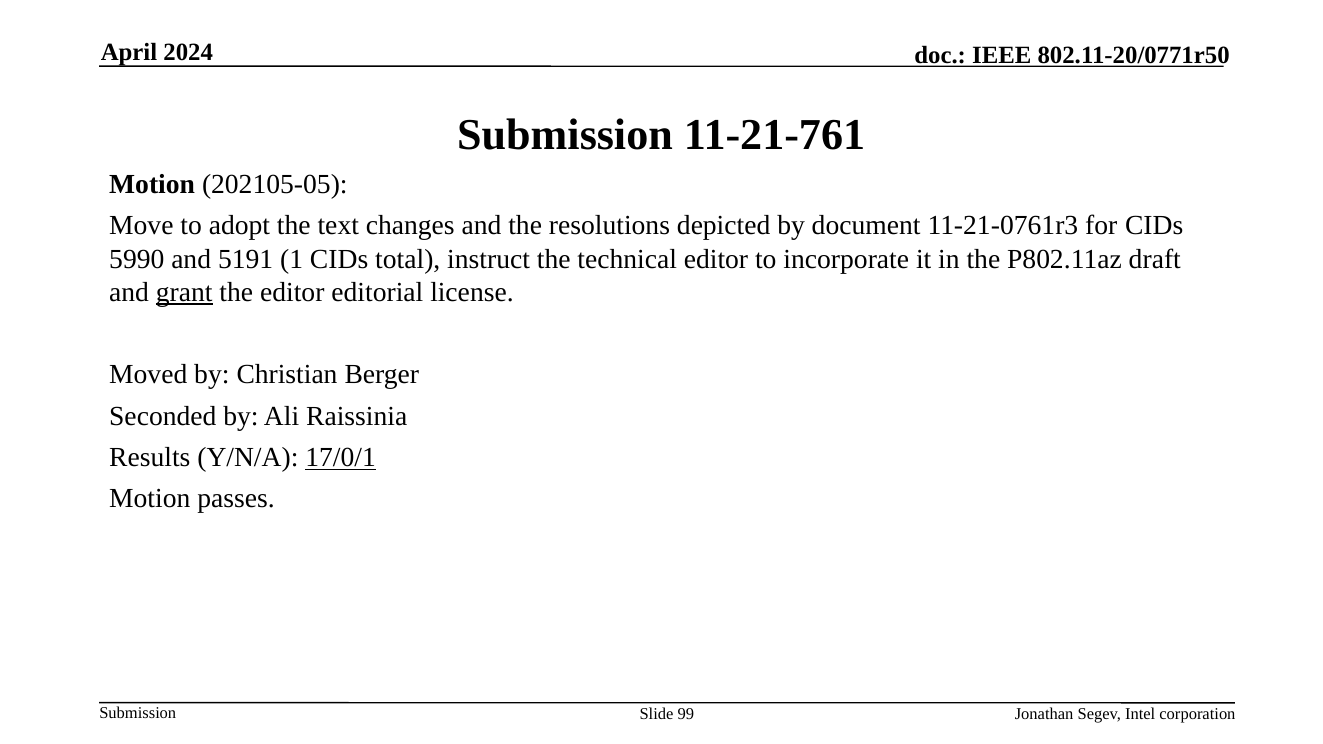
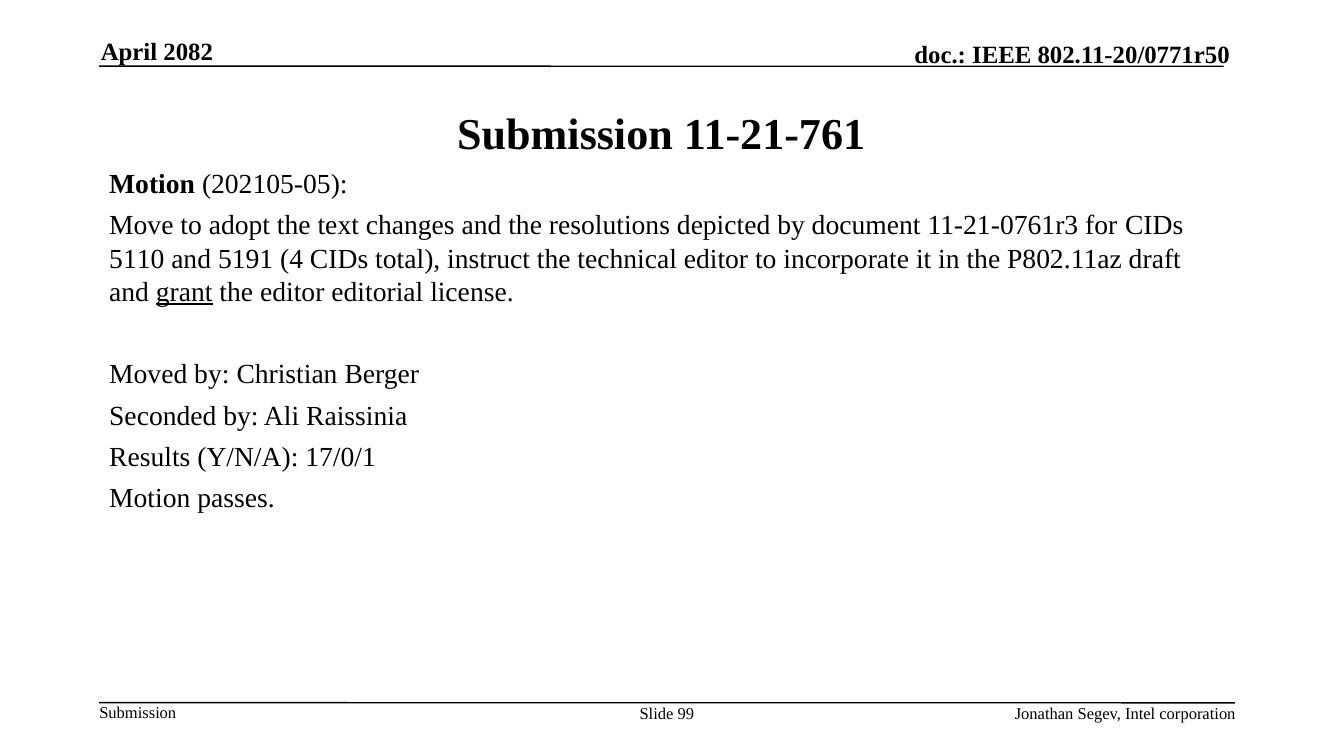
2024: 2024 -> 2082 (188, 53)
5990: 5990 -> 5110 (137, 259)
1: 1 -> 4 (292, 259)
17/0/1 underline: present -> none (341, 458)
